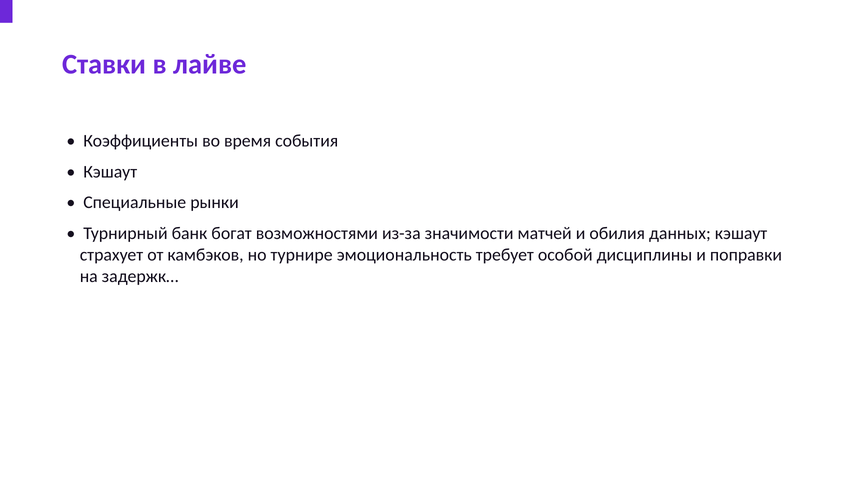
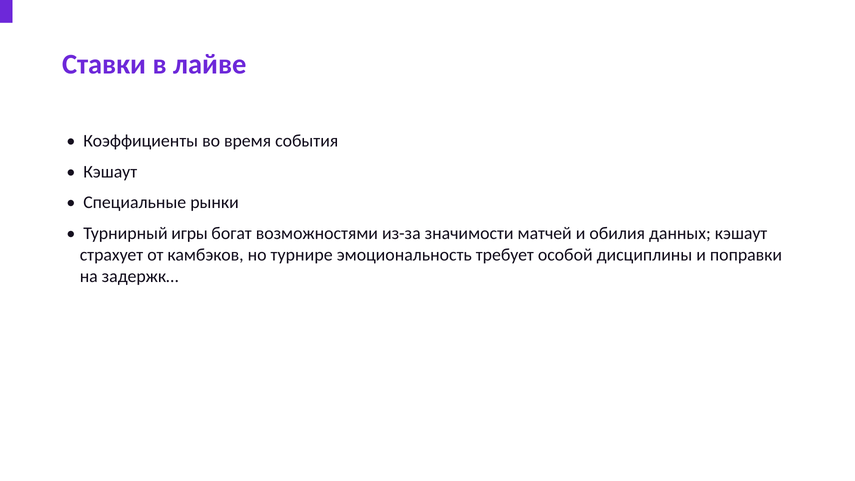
банк: банк -> игры (190, 233)
